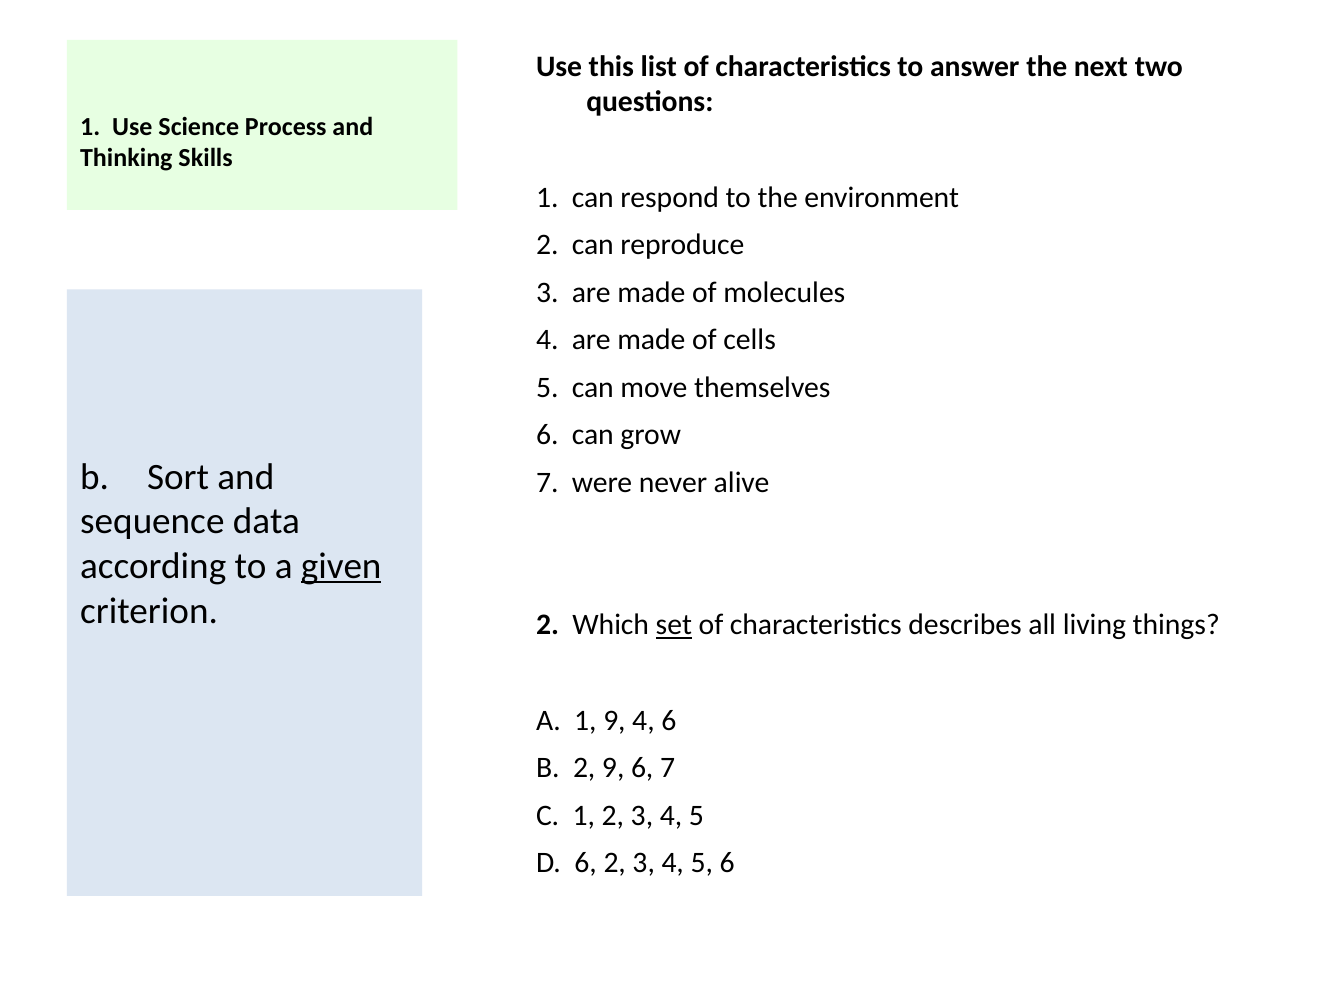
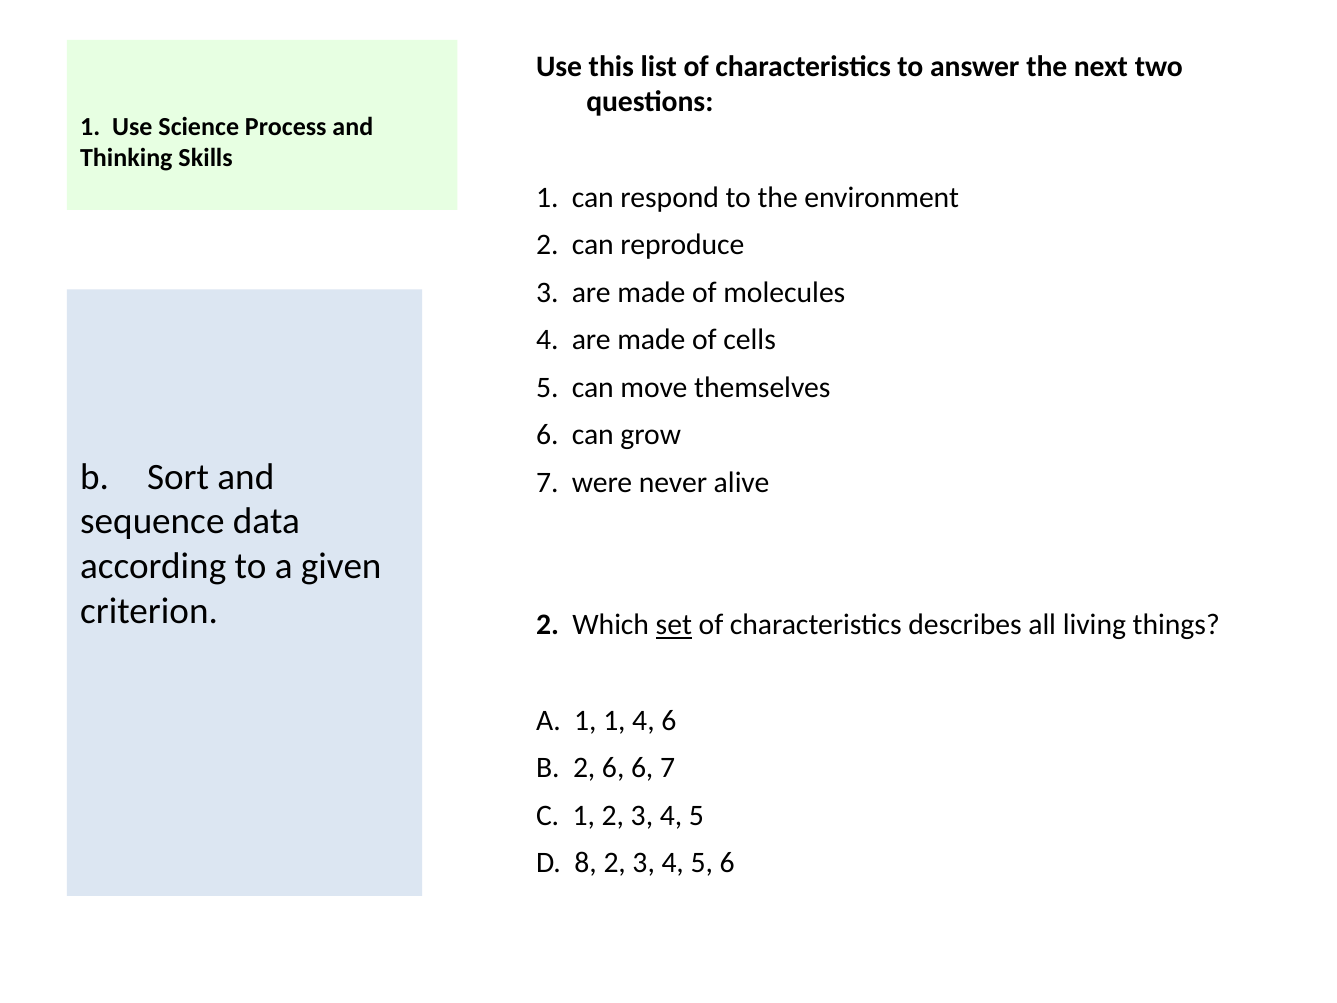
given underline: present -> none (341, 566)
1 9: 9 -> 1 (614, 720)
2 9: 9 -> 6 (613, 768)
D 6: 6 -> 8 (586, 863)
